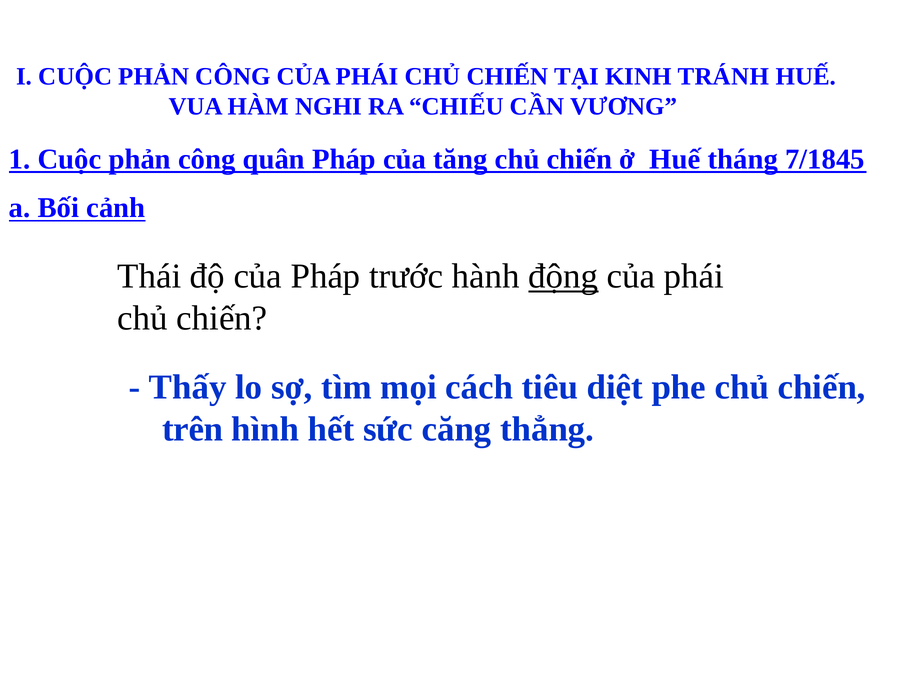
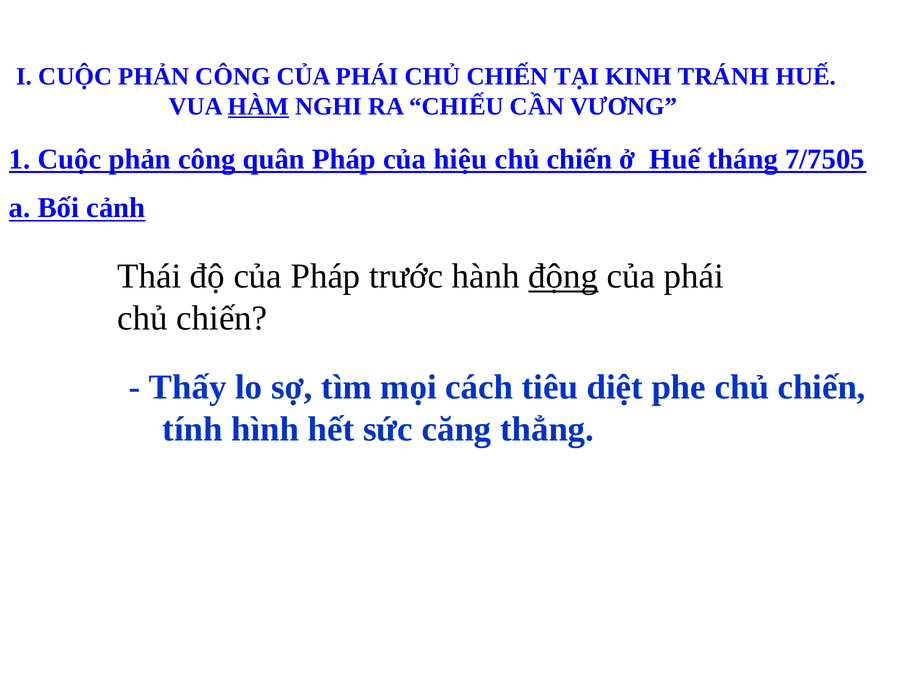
HÀM underline: none -> present (258, 107)
tăng: tăng -> hiệu (460, 159)
7/1845: 7/1845 -> 7/7505 (825, 159)
trên: trên -> tính (192, 429)
